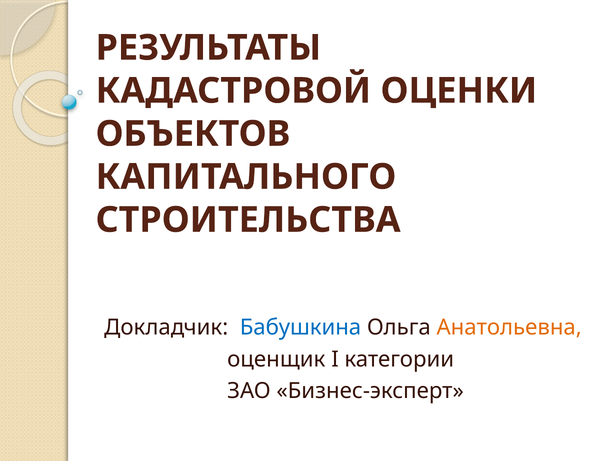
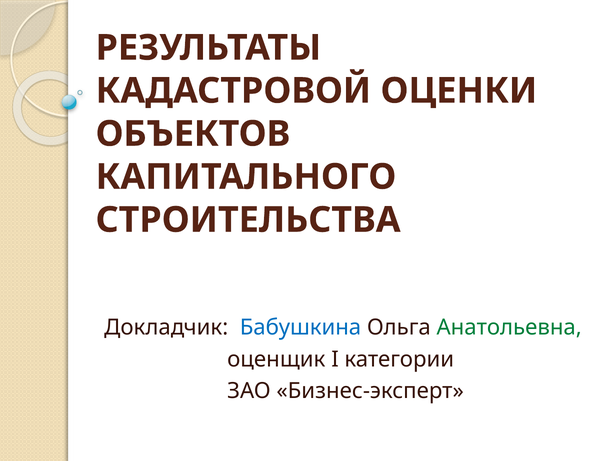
Анатольевна colour: orange -> green (509, 328)
